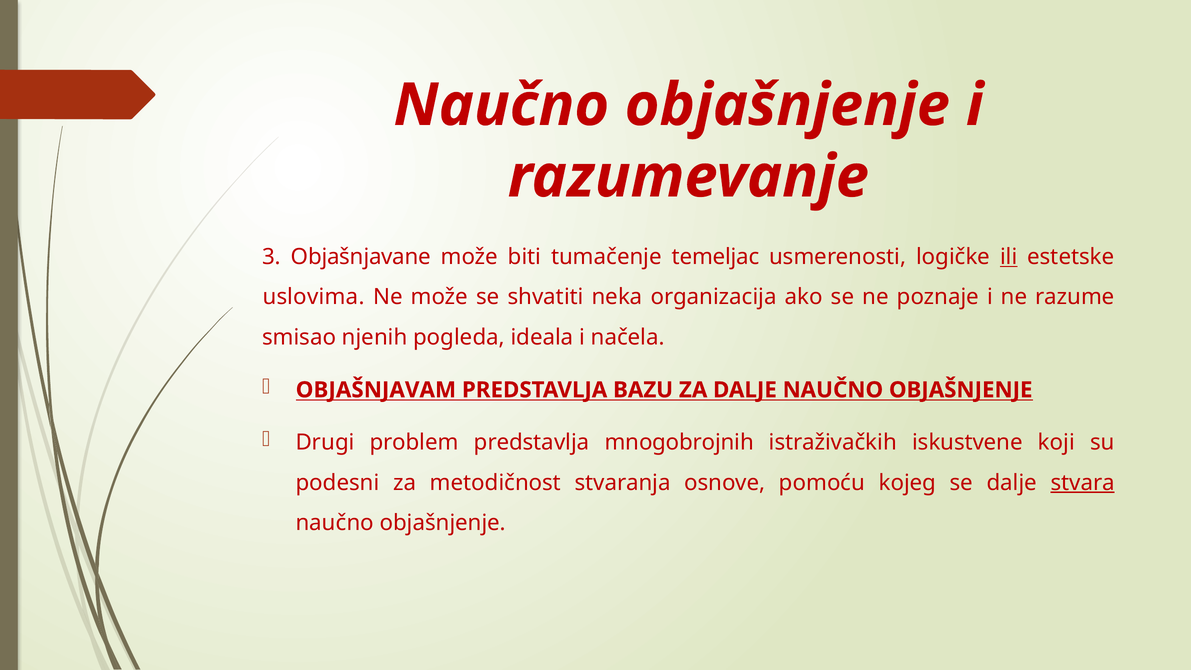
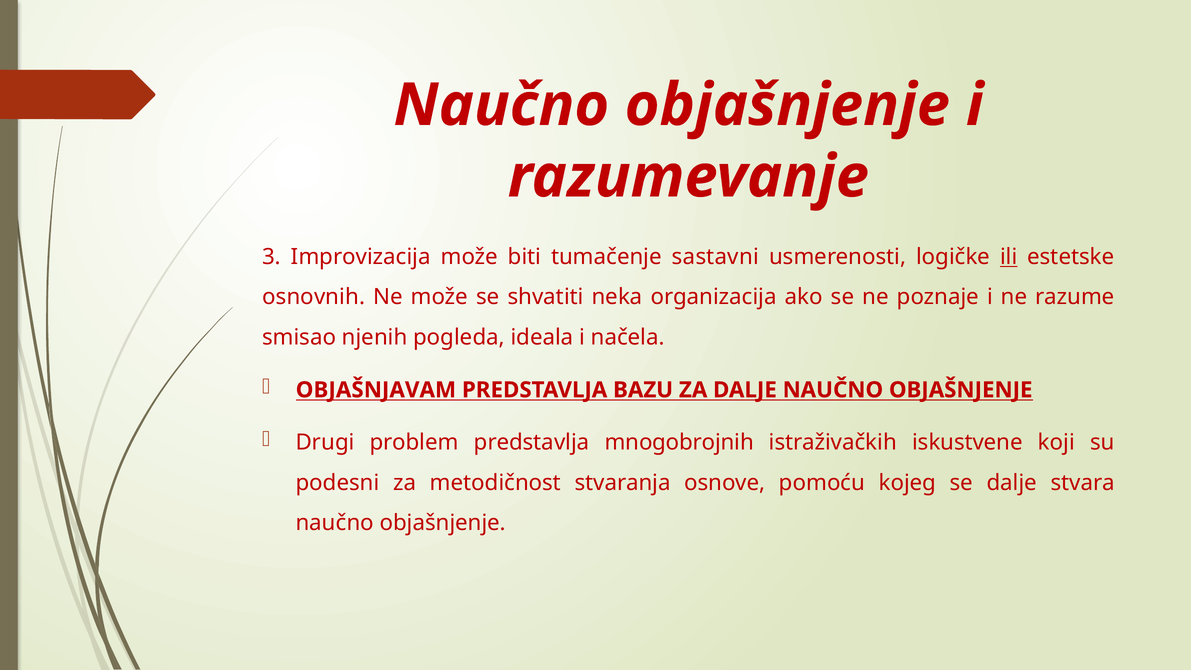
Objašnjavane: Objašnjavane -> Improvizacija (361, 257)
temeljac: temeljac -> sastavni (715, 257)
uslovima: uslovima -> osnovnih (314, 297)
stvara underline: present -> none (1083, 483)
